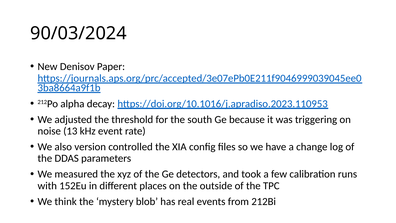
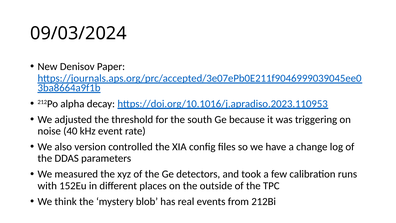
90/03/2024: 90/03/2024 -> 09/03/2024 (78, 33)
13: 13 -> 40 (70, 131)
